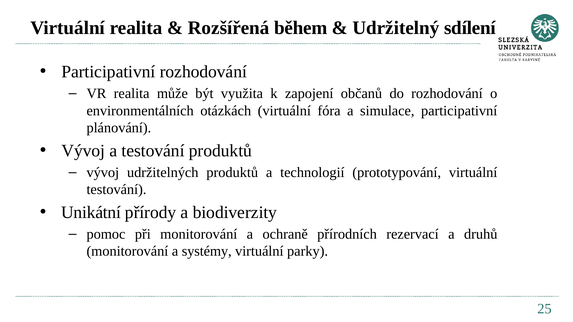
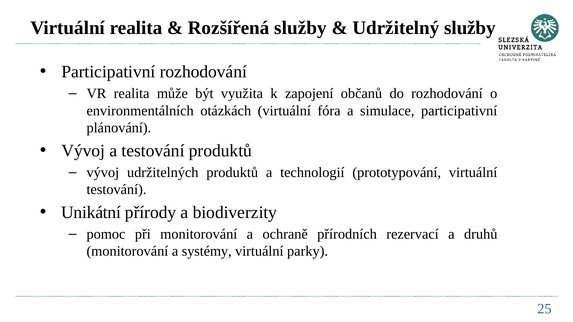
Rozšířená během: během -> služby (301, 28)
Udržitelný sdílení: sdílení -> služby (470, 28)
